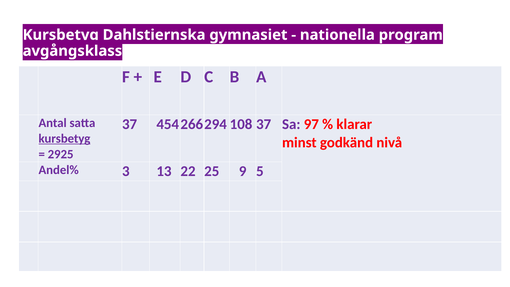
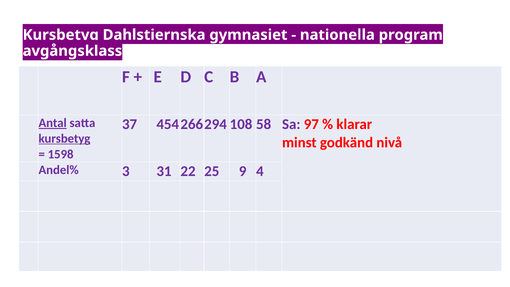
Antal underline: none -> present (53, 123)
37: 37 -> 58 (264, 124)
2925: 2925 -> 1598 (61, 154)
13: 13 -> 31 (164, 171)
5: 5 -> 4 (260, 171)
